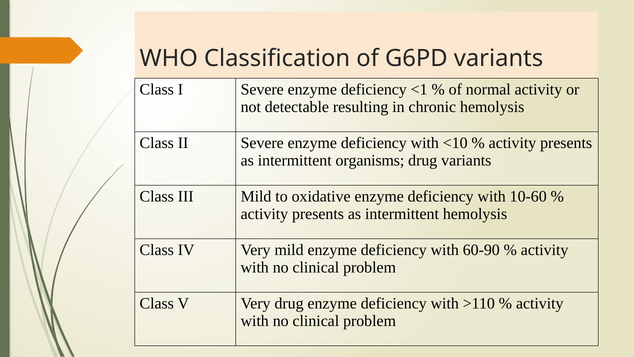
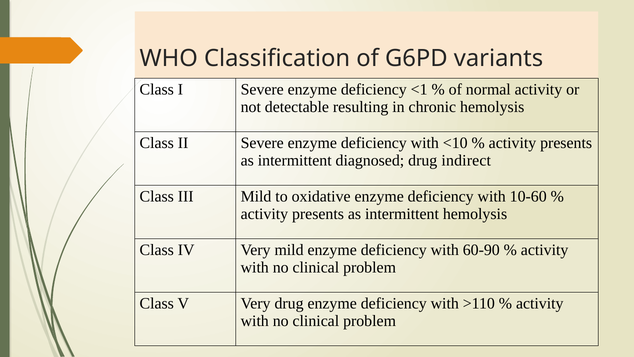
organisms: organisms -> diagnosed (370, 160)
drug variants: variants -> indirect (466, 160)
